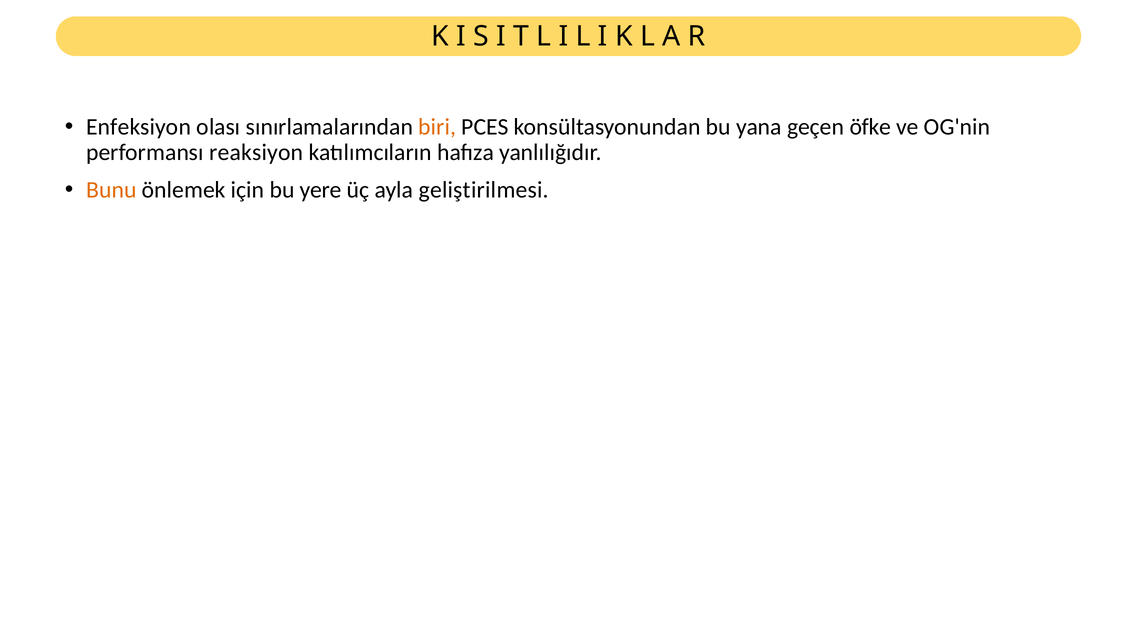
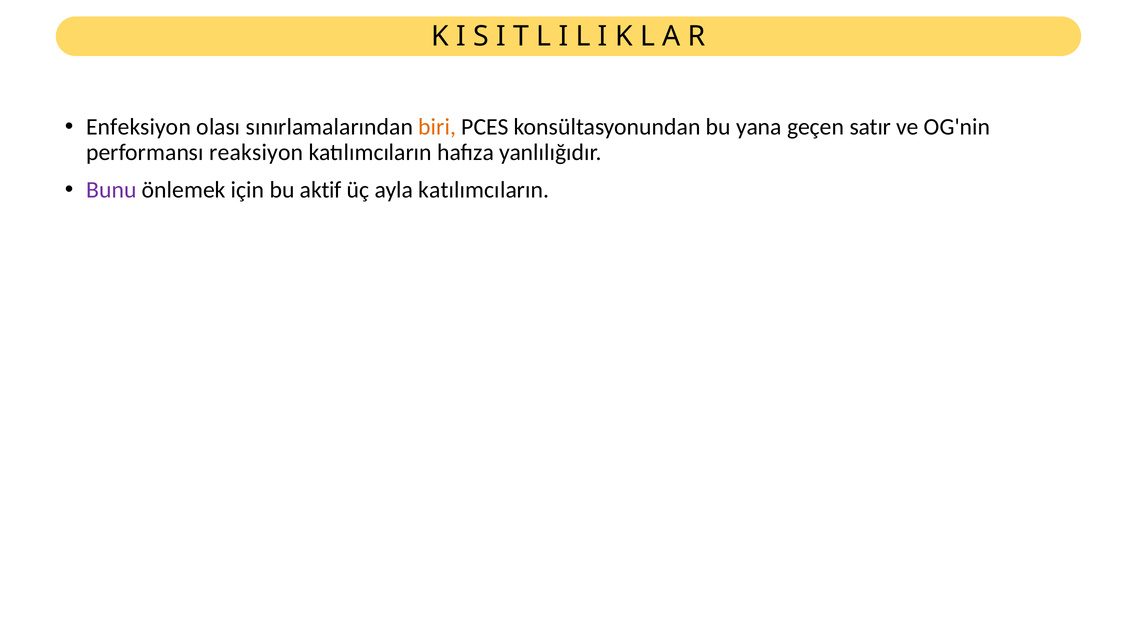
öfke: öfke -> satır (870, 127)
Bunu colour: orange -> purple (111, 190)
yere: yere -> aktif (321, 190)
ayla geliştirilmesi: geliştirilmesi -> katılımcıların (484, 190)
